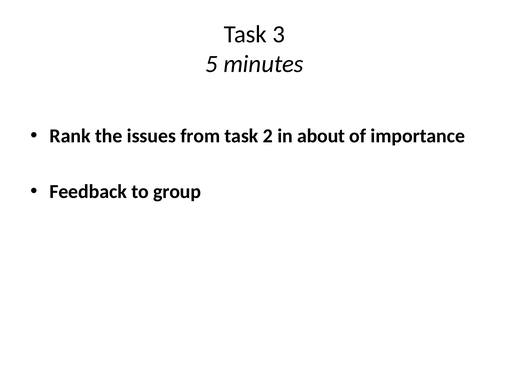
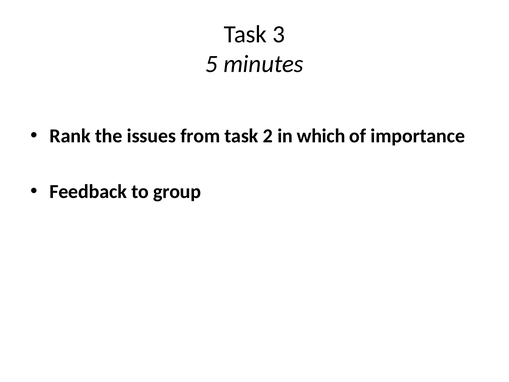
about: about -> which (321, 136)
